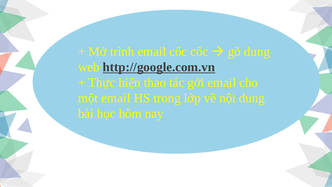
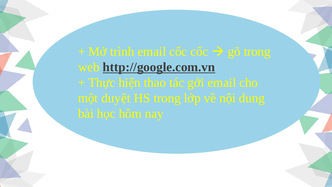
gõ dung: dung -> trong (257, 51)
một email: email -> duyệt (116, 98)
